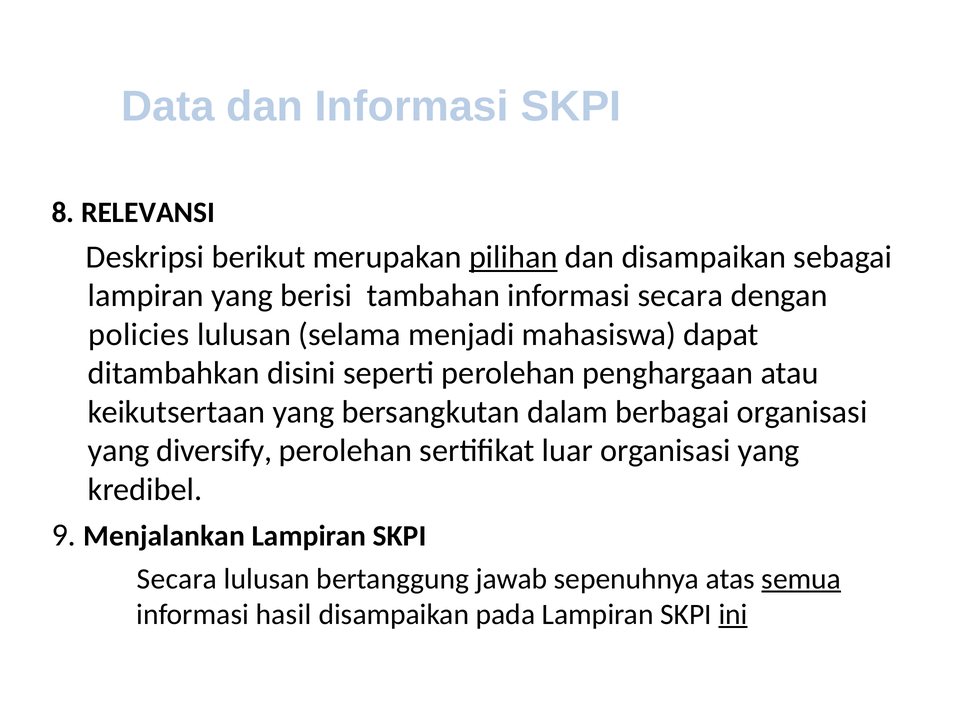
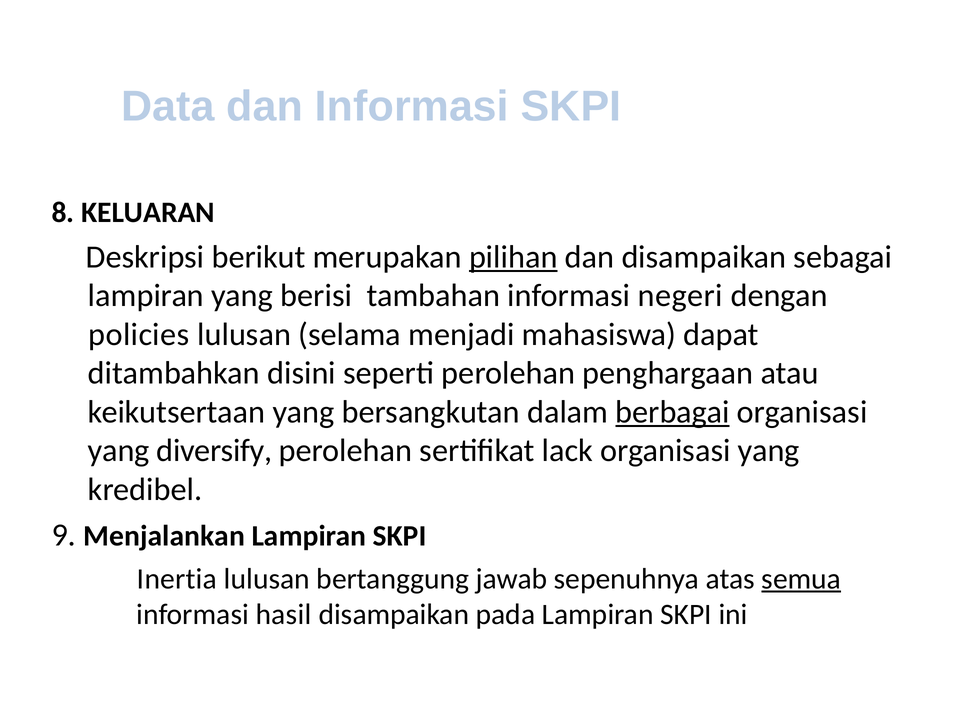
RELEVANSI: RELEVANSI -> KELUARAN (148, 213)
informasi secara: secara -> negeri (680, 296)
berbagai underline: none -> present (673, 412)
luar: luar -> lack (567, 451)
Secara: Secara -> Inertia (177, 579)
ini underline: present -> none (733, 614)
